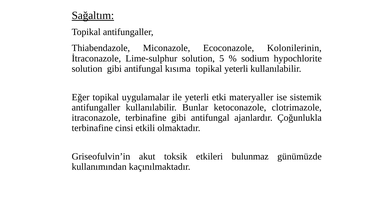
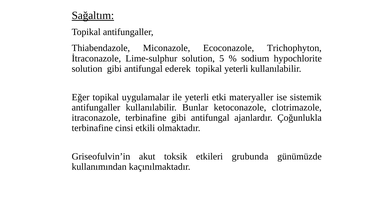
Kolonilerinin: Kolonilerinin -> Trichophyton (294, 48)
kısıma: kısıma -> ederek (178, 69)
bulunmaz: bulunmaz -> grubunda (250, 156)
